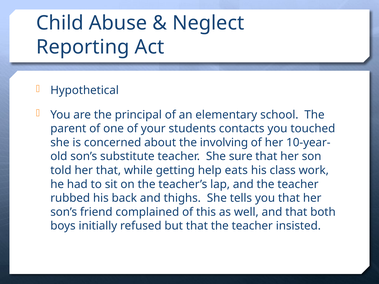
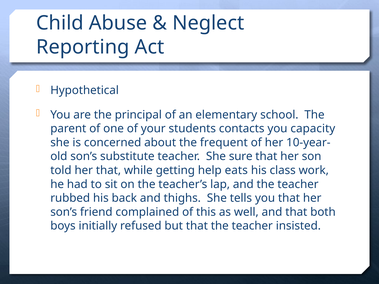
touched: touched -> capacity (313, 129)
involving: involving -> frequent (224, 143)
